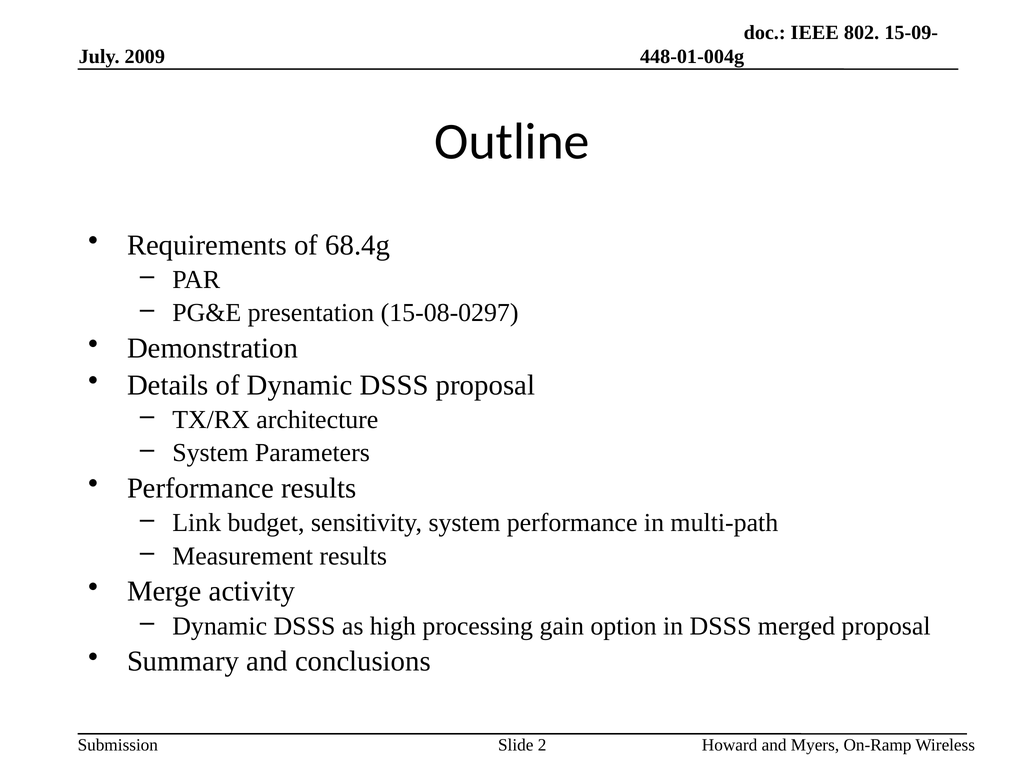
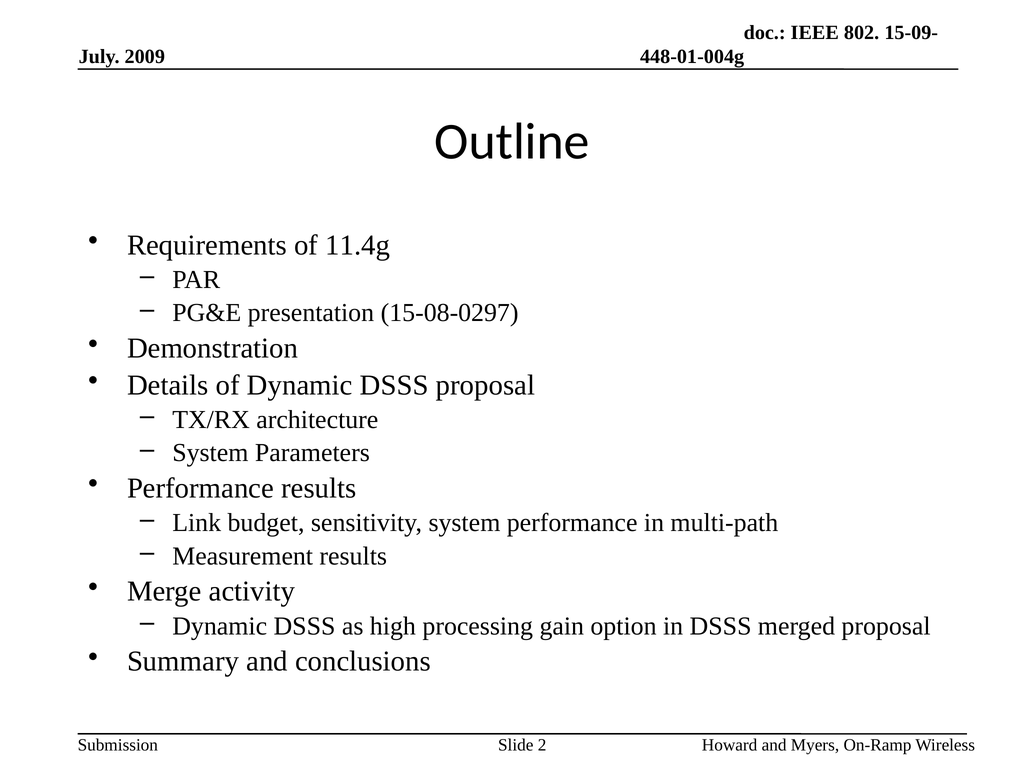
68.4g: 68.4g -> 11.4g (358, 245)
